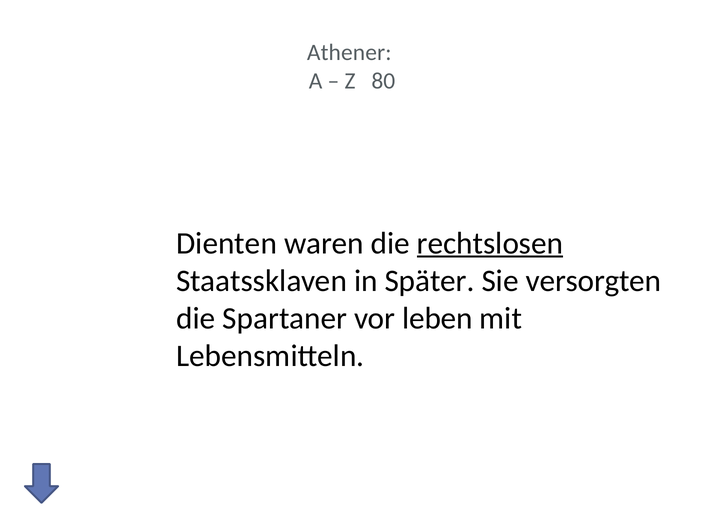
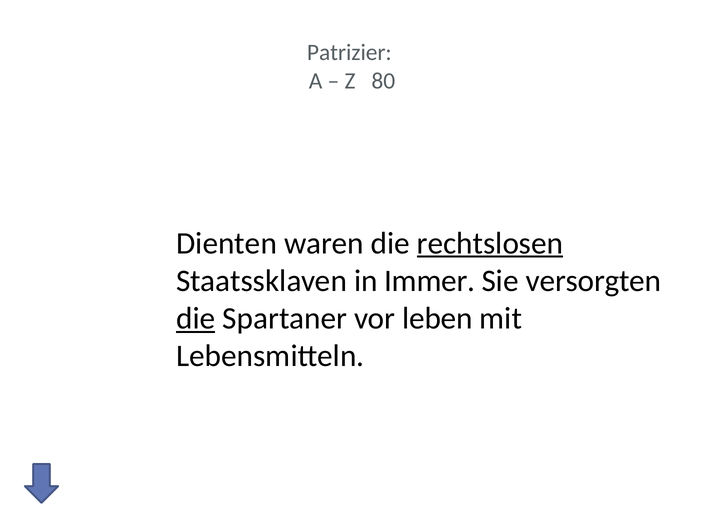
Athener: Athener -> Patrizier (349, 53)
Später: Später -> Immer (430, 281)
die underline: none -> present (196, 318)
